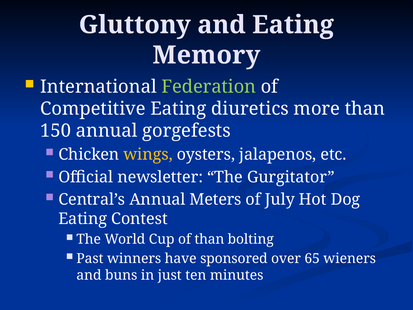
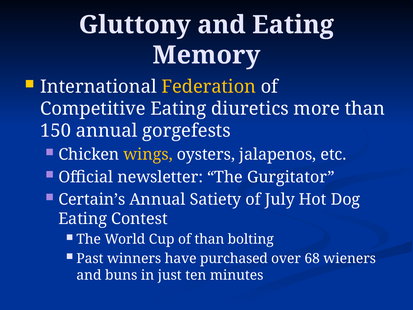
Federation colour: light green -> yellow (209, 87)
Central’s: Central’s -> Certain’s (92, 199)
Meters: Meters -> Satiety (216, 199)
sponsored: sponsored -> purchased (234, 258)
65: 65 -> 68 (312, 258)
